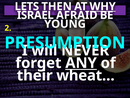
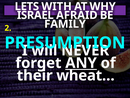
THEN: THEN -> WITH (57, 6)
WHY underline: present -> none (103, 6)
YOUNG: YOUNG -> FAMILY (65, 24)
